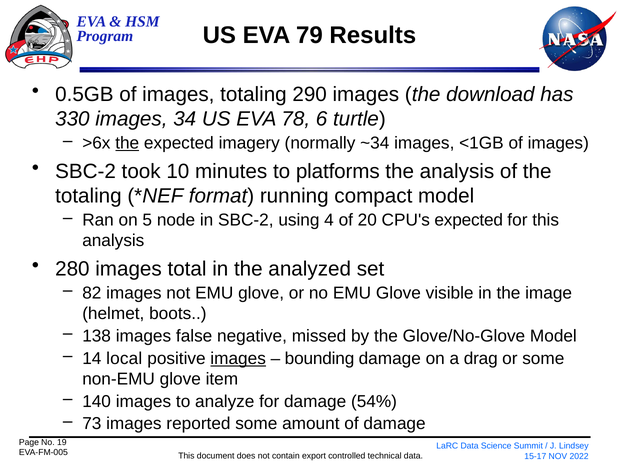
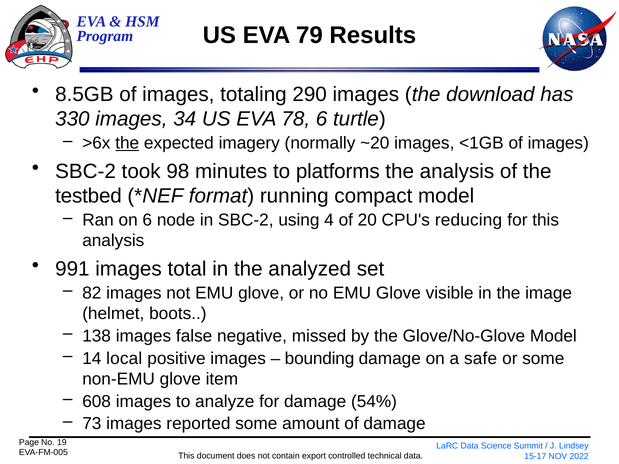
0.5GB: 0.5GB -> 8.5GB (84, 94)
~34: ~34 -> ~20 (375, 143)
10: 10 -> 98 (178, 171)
totaling: totaling -> testbed (89, 196)
on 5: 5 -> 6 (147, 220)
CPU's expected: expected -> reducing (469, 220)
280: 280 -> 991 (72, 269)
images underline: present -> none (238, 359)
drag: drag -> safe (481, 359)
140: 140 -> 608 (97, 402)
